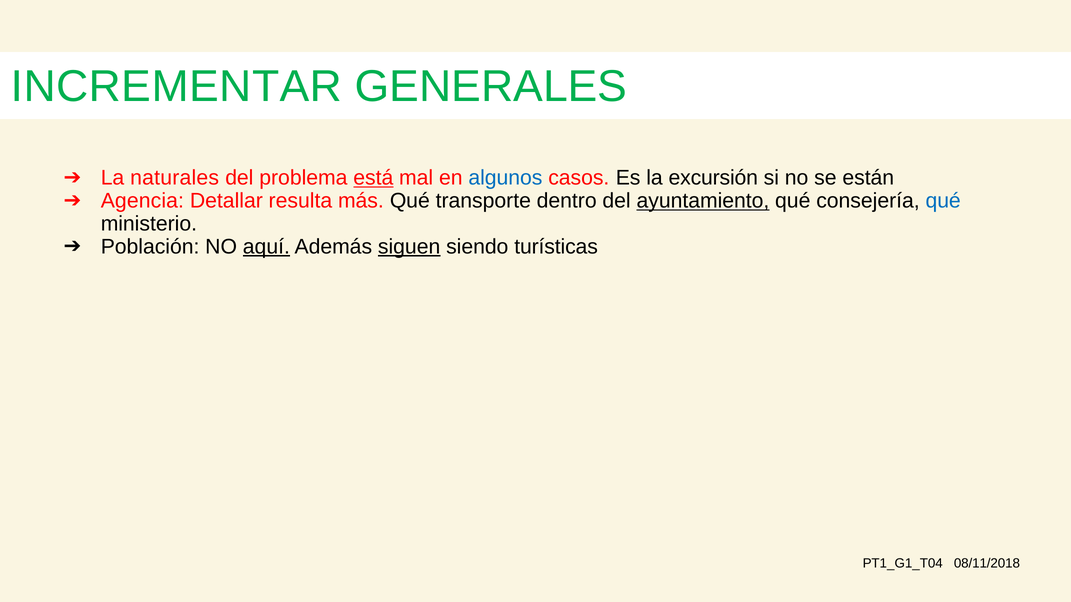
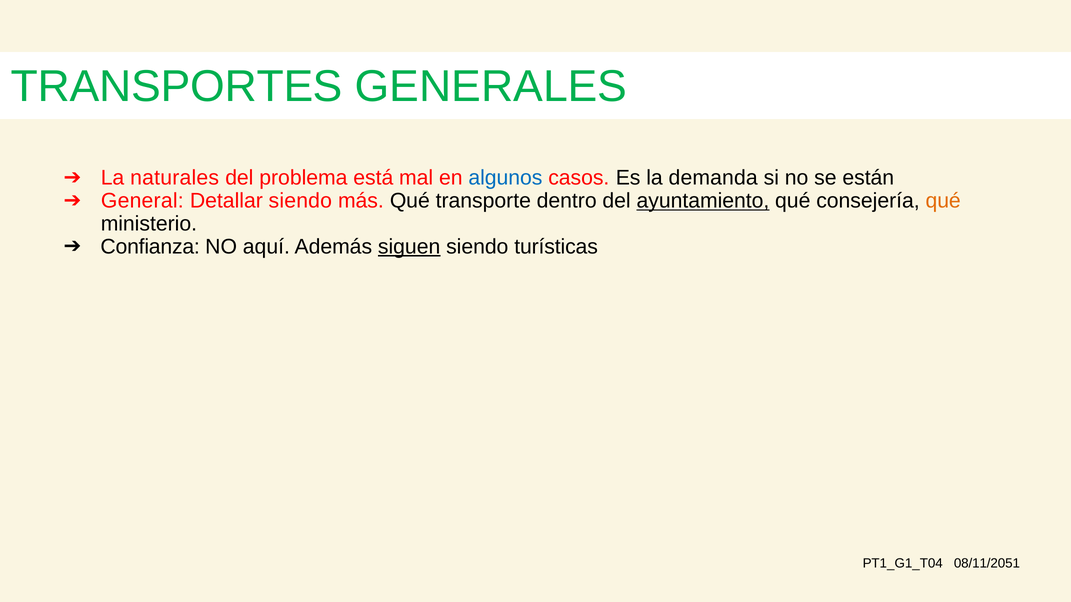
INCREMENTAR: INCREMENTAR -> TRANSPORTES (177, 87)
está underline: present -> none (373, 178)
excursión: excursión -> demanda (713, 178)
Agencia: Agencia -> General (142, 201)
Detallar resulta: resulta -> siendo (300, 201)
qué colour: blue -> orange (943, 201)
Población: Población -> Confianza (150, 247)
aquí underline: present -> none (266, 247)
08/11/2018: 08/11/2018 -> 08/11/2051 (987, 564)
